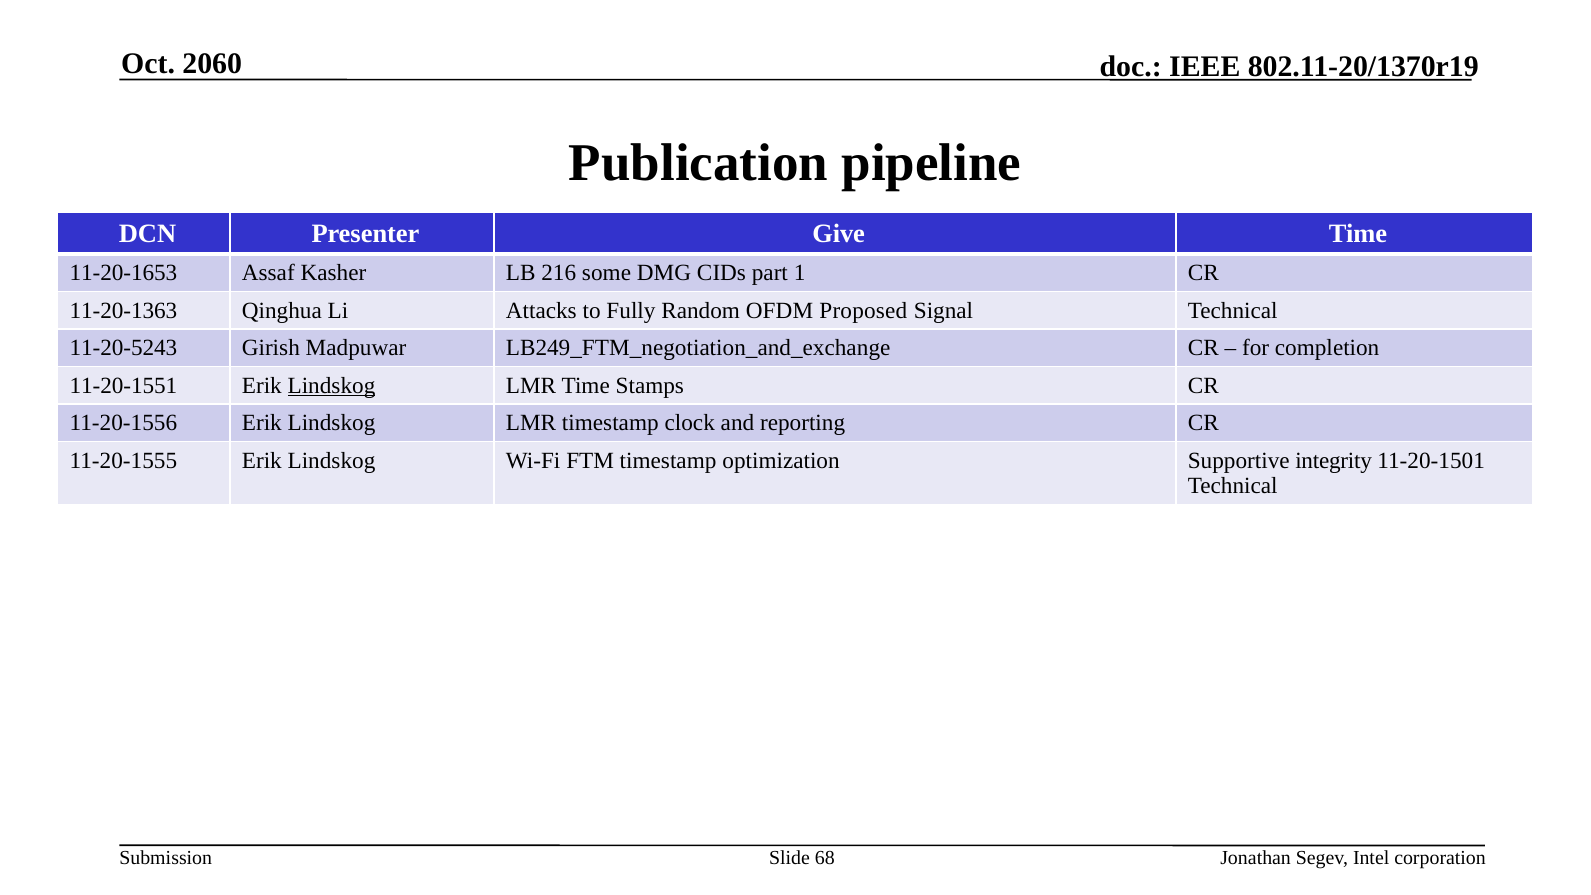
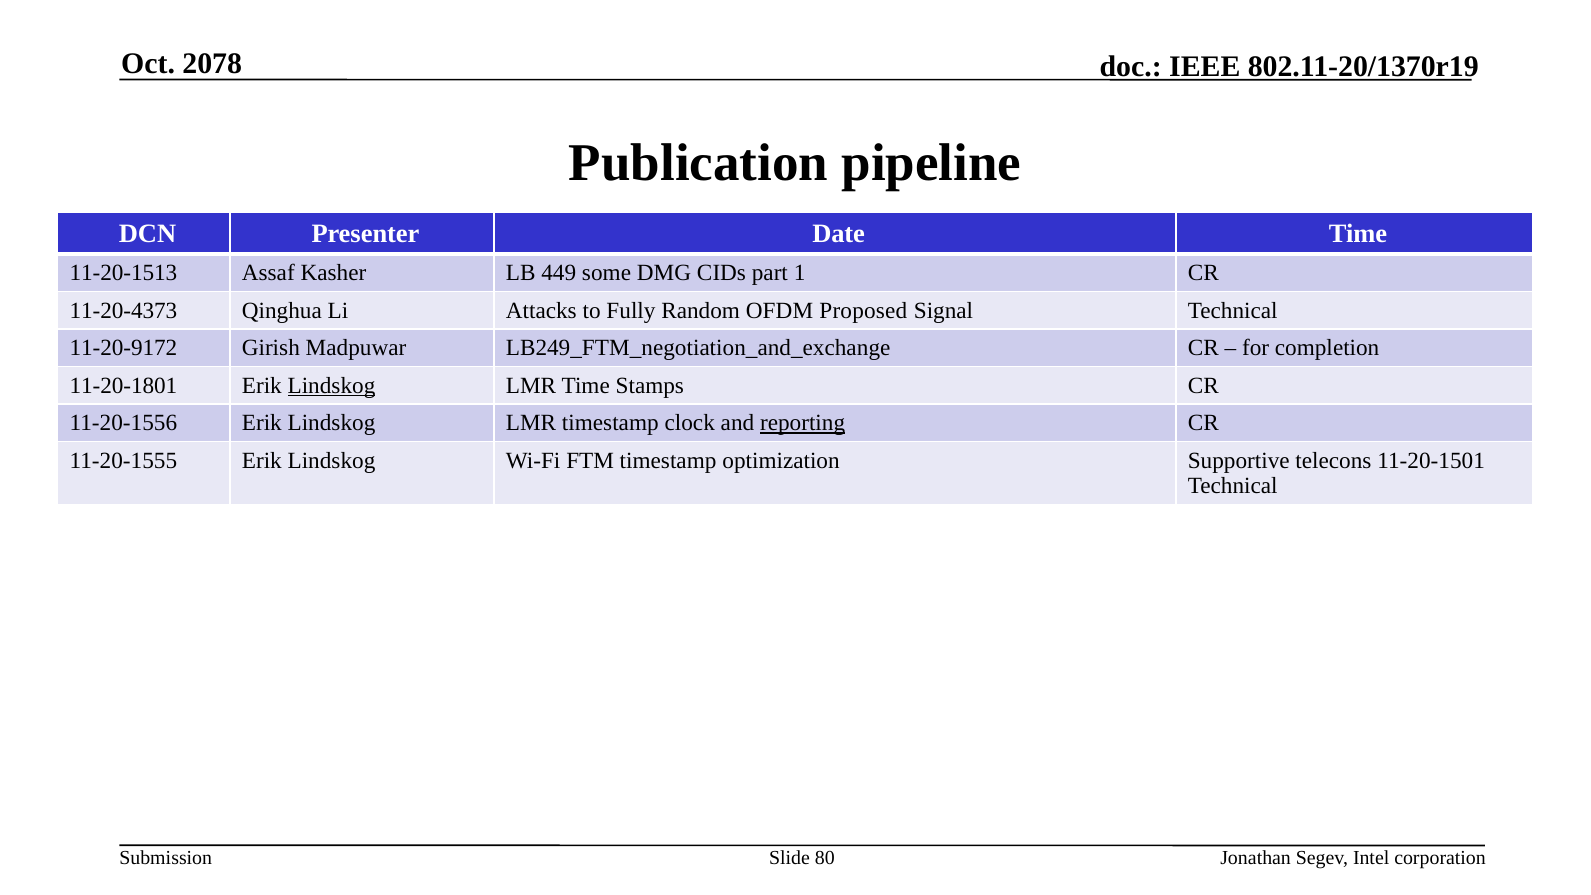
2060: 2060 -> 2078 (212, 63)
Give: Give -> Date (839, 233)
11-20-1653: 11-20-1653 -> 11-20-1513 (123, 273)
216: 216 -> 449 (559, 273)
11-20-1363: 11-20-1363 -> 11-20-4373 (123, 310)
11-20-5243: 11-20-5243 -> 11-20-9172 (123, 348)
11-20-1551: 11-20-1551 -> 11-20-1801 (123, 385)
reporting underline: none -> present (803, 423)
integrity: integrity -> telecons (1333, 460)
68: 68 -> 80 (825, 858)
